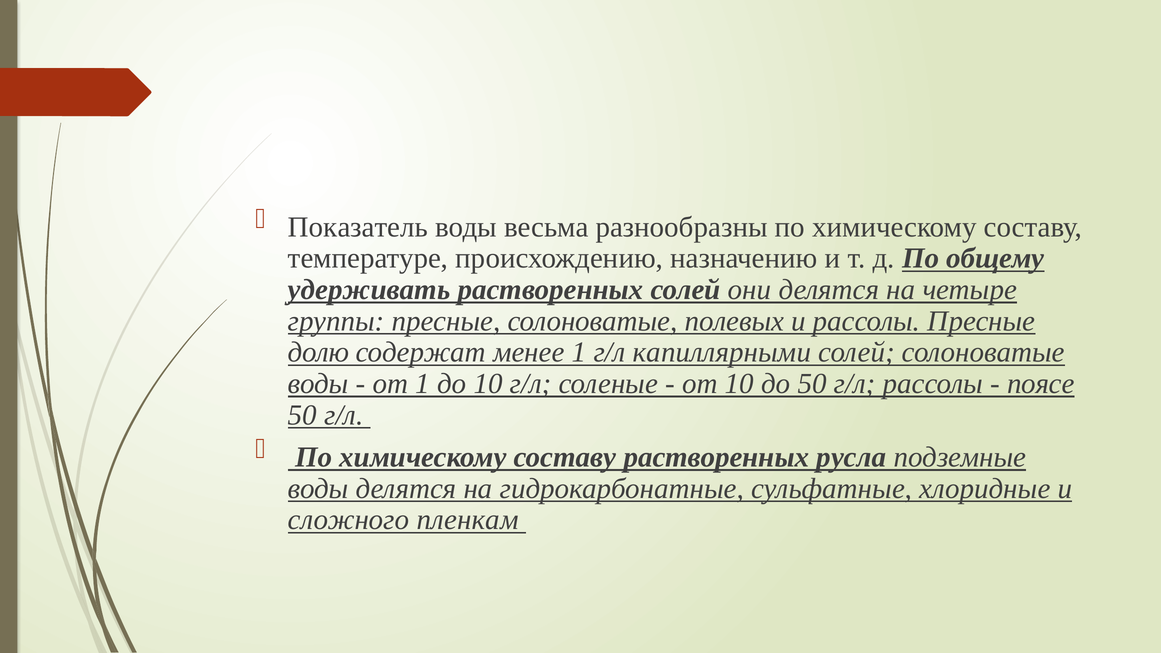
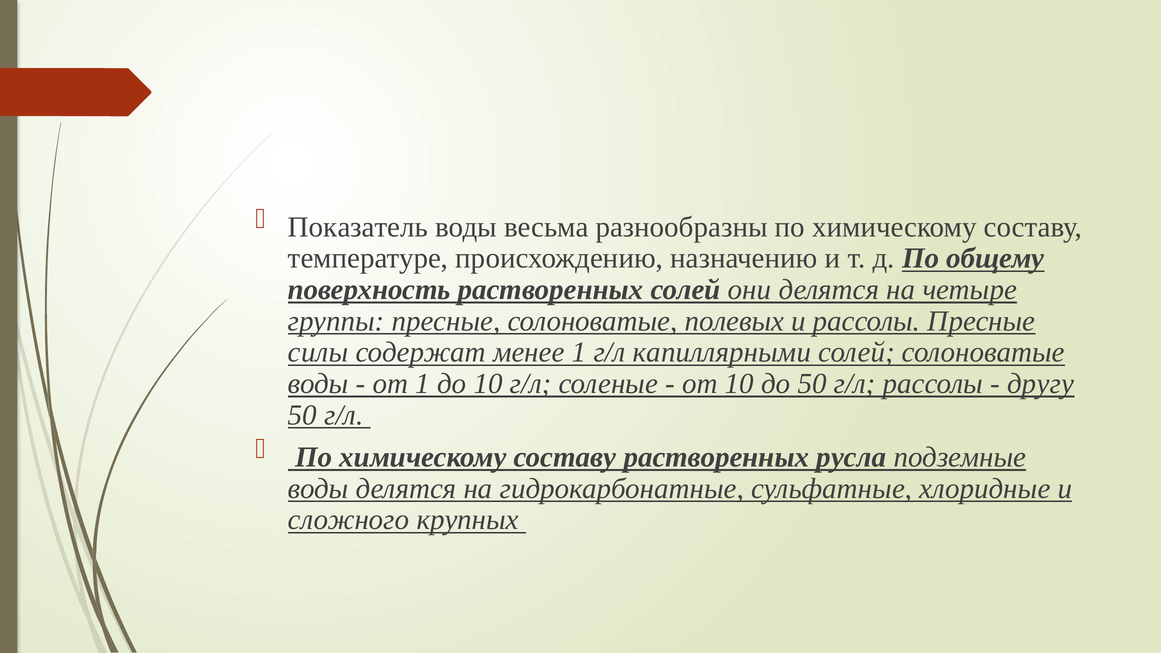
удерживать: удерживать -> поверхность (369, 290)
долю: долю -> силы (318, 352)
поясе: поясе -> другу (1041, 384)
пленкам: пленкам -> крупных (468, 520)
